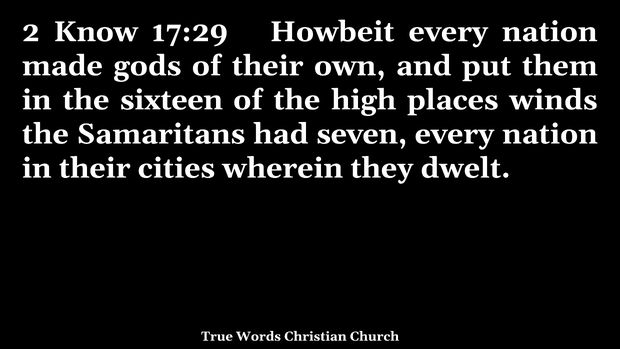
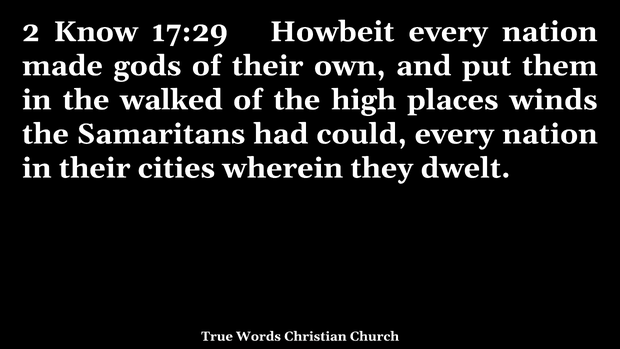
sixteen: sixteen -> walked (171, 100)
seven: seven -> could (362, 134)
